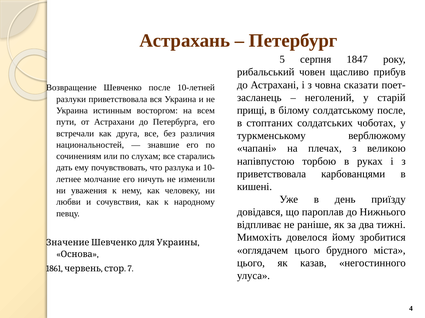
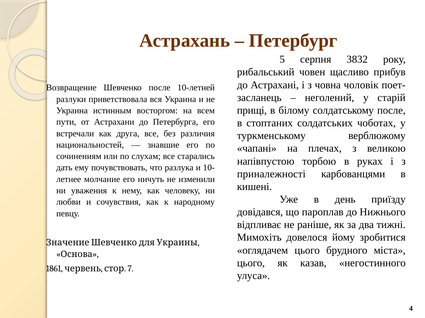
1847: 1847 -> 3832 (357, 59)
сказати: сказати -> чоловік (361, 85)
приветствовала: приветствовала -> приналежності (271, 174)
